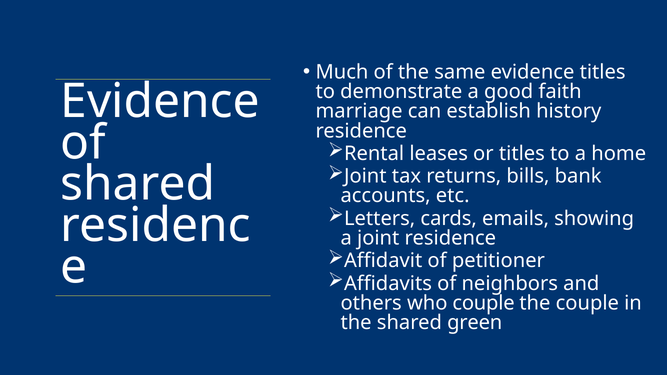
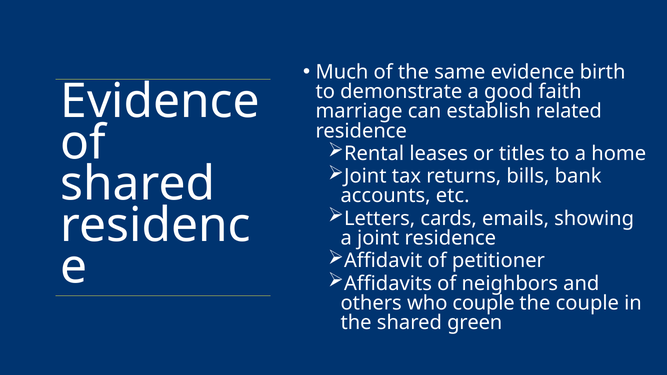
evidence titles: titles -> birth (603, 72)
history: history -> related (569, 111)
